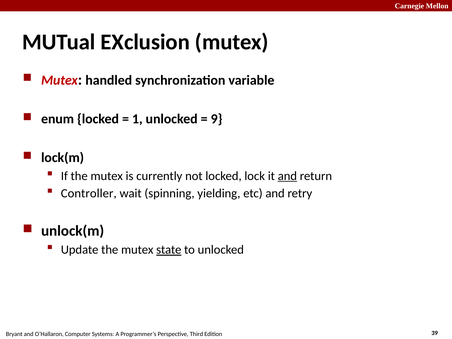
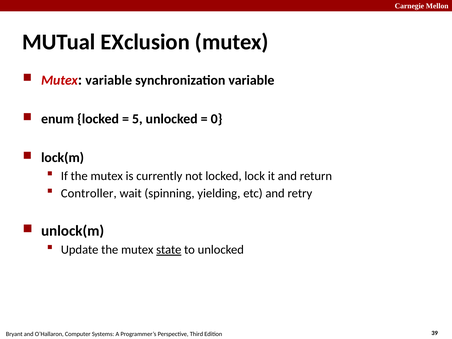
Mutex handled: handled -> variable (109, 80)
1: 1 -> 5 (137, 119)
9: 9 -> 0 (217, 119)
and underline: present -> none (287, 176)
